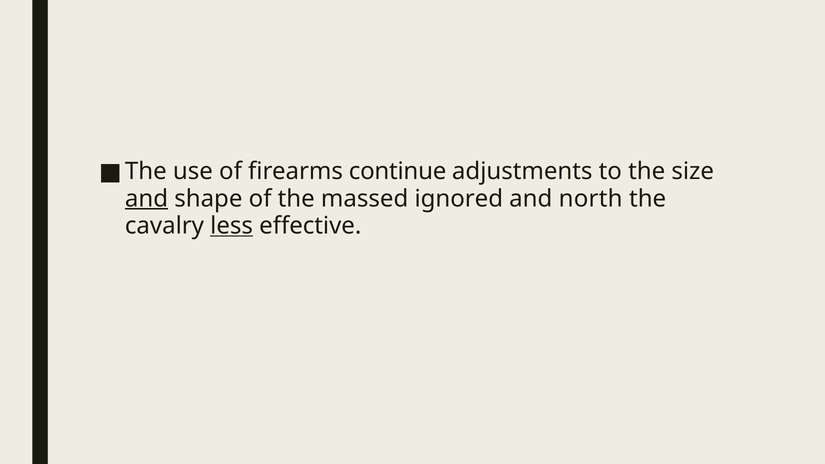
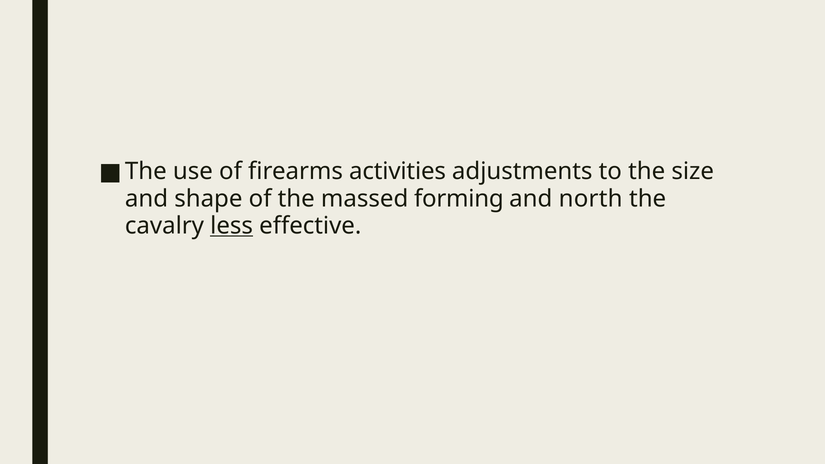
continue: continue -> activities (398, 172)
and underline: present -> none (147, 199)
ignored: ignored -> forming (459, 199)
